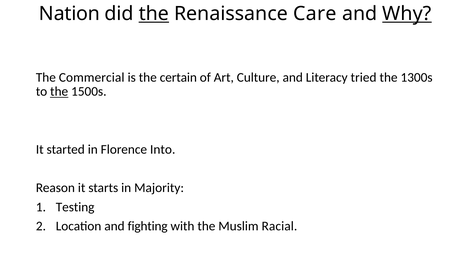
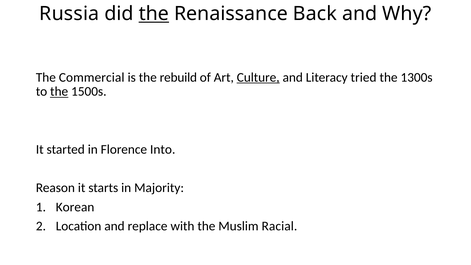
Nation: Nation -> Russia (69, 14)
Care: Care -> Back (315, 14)
Why underline: present -> none (407, 14)
certain: certain -> rebuild (178, 77)
Culture underline: none -> present (258, 77)
Testing: Testing -> Korean (75, 207)
fighting: fighting -> replace (148, 226)
